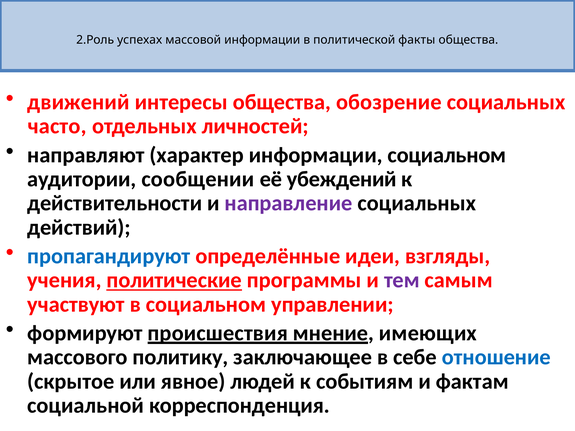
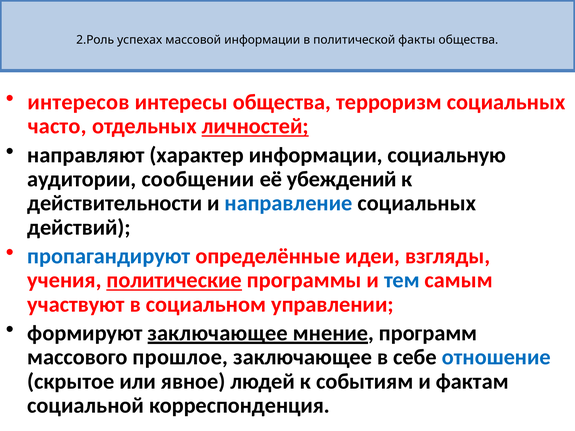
движений: движений -> интересов (78, 102)
обозрение: обозрение -> терроризм (389, 102)
личностей underline: none -> present (255, 126)
информации социальном: социальном -> социальную (447, 155)
направление colour: purple -> blue (288, 203)
тем colour: purple -> blue (402, 280)
формируют происшествия: происшествия -> заключающее (218, 333)
имеющих: имеющих -> программ (428, 333)
политику: политику -> прошлое (180, 357)
